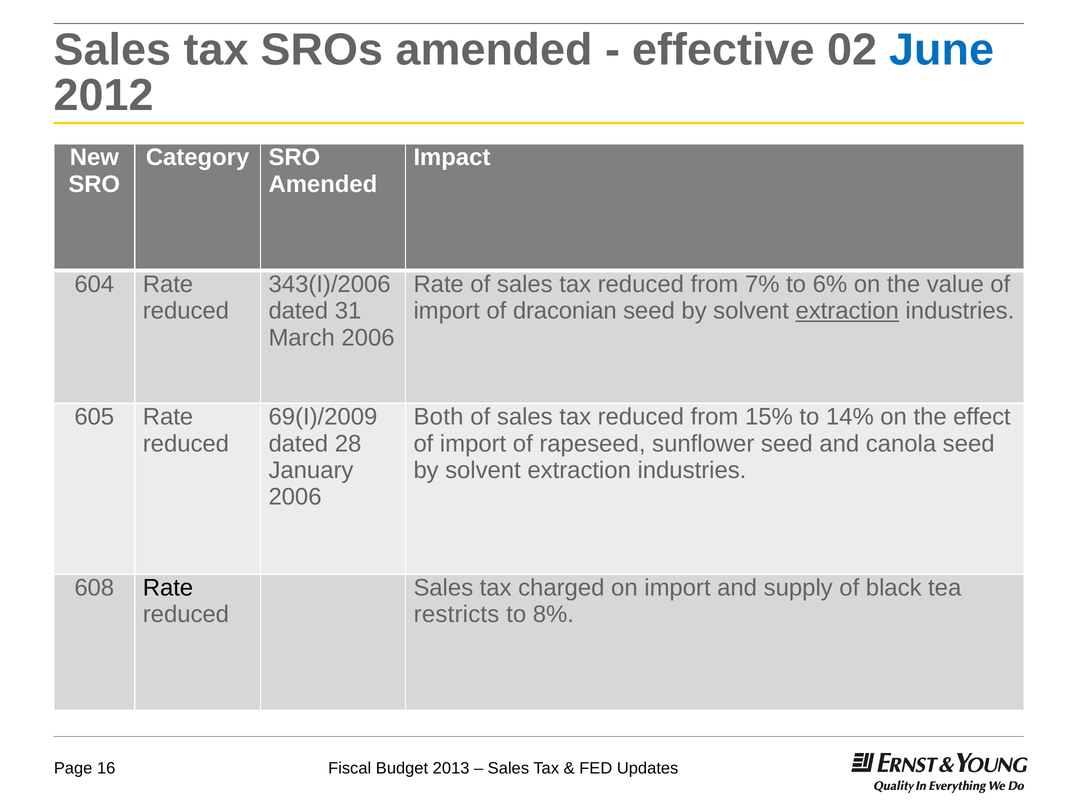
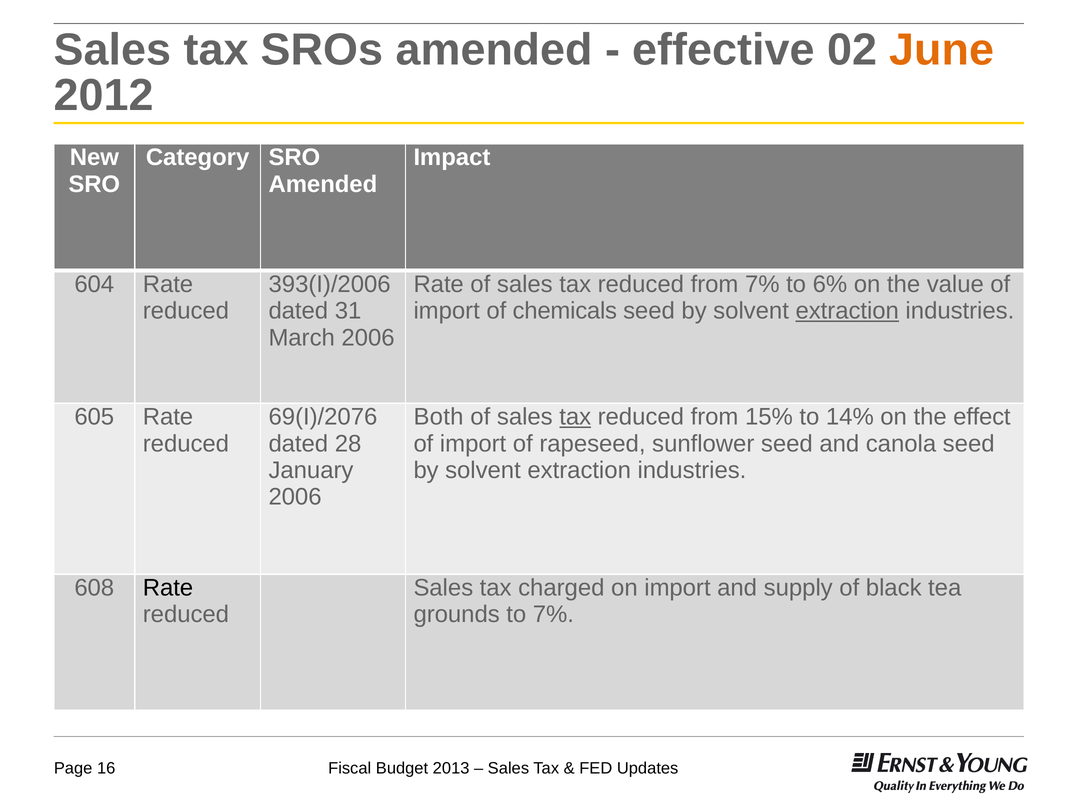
June colour: blue -> orange (942, 50)
343(I)/2006: 343(I)/2006 -> 393(I)/2006 (330, 284)
draconian: draconian -> chemicals (565, 311)
69(I)/2009: 69(I)/2009 -> 69(I)/2076 (323, 417)
tax underline: none -> present (575, 417)
restricts: restricts -> grounds (457, 614)
to 8%: 8% -> 7% (553, 614)
